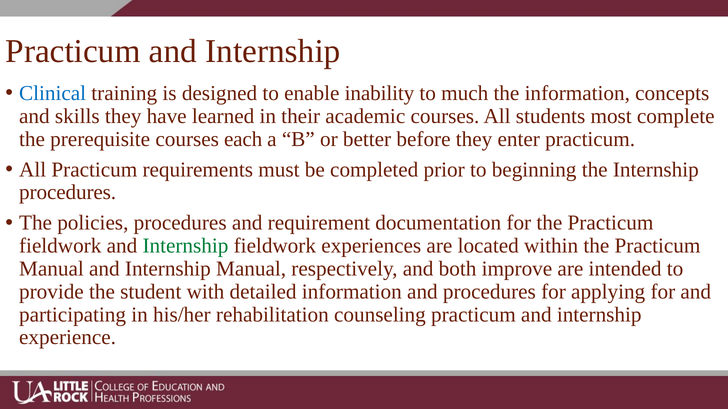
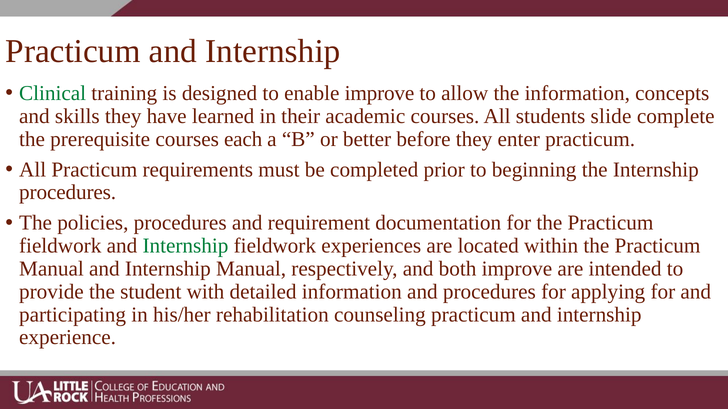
Clinical colour: blue -> green (53, 93)
enable inability: inability -> improve (380, 93)
much: much -> allow (465, 93)
most: most -> slide (611, 116)
